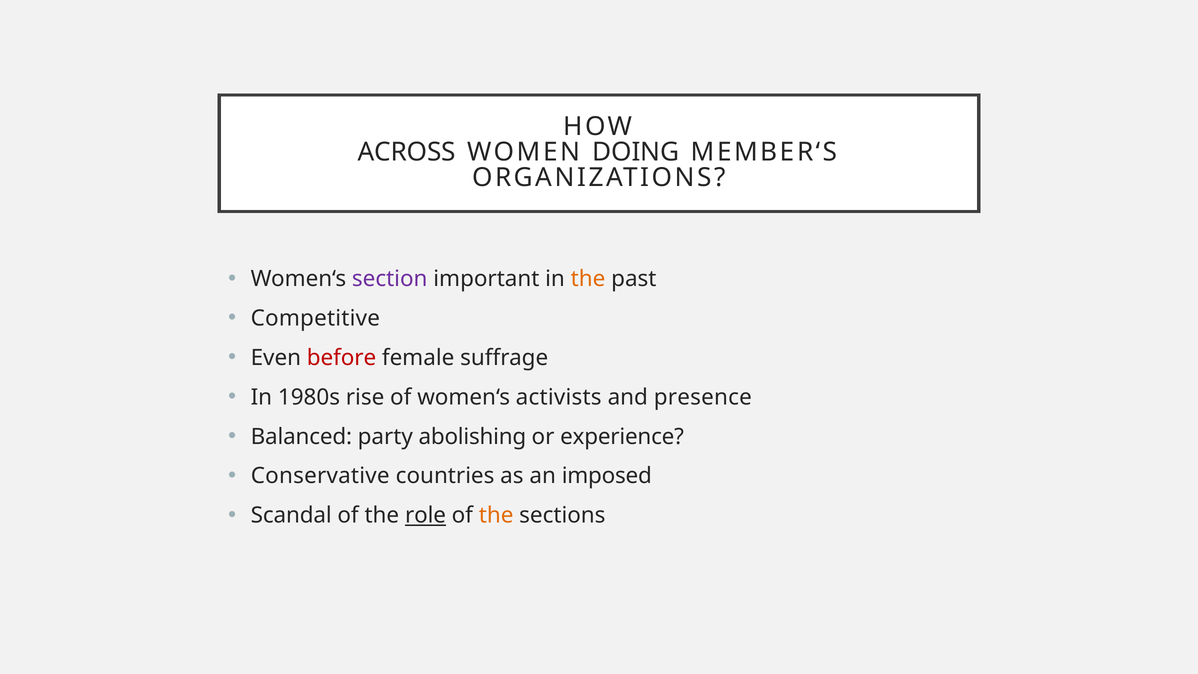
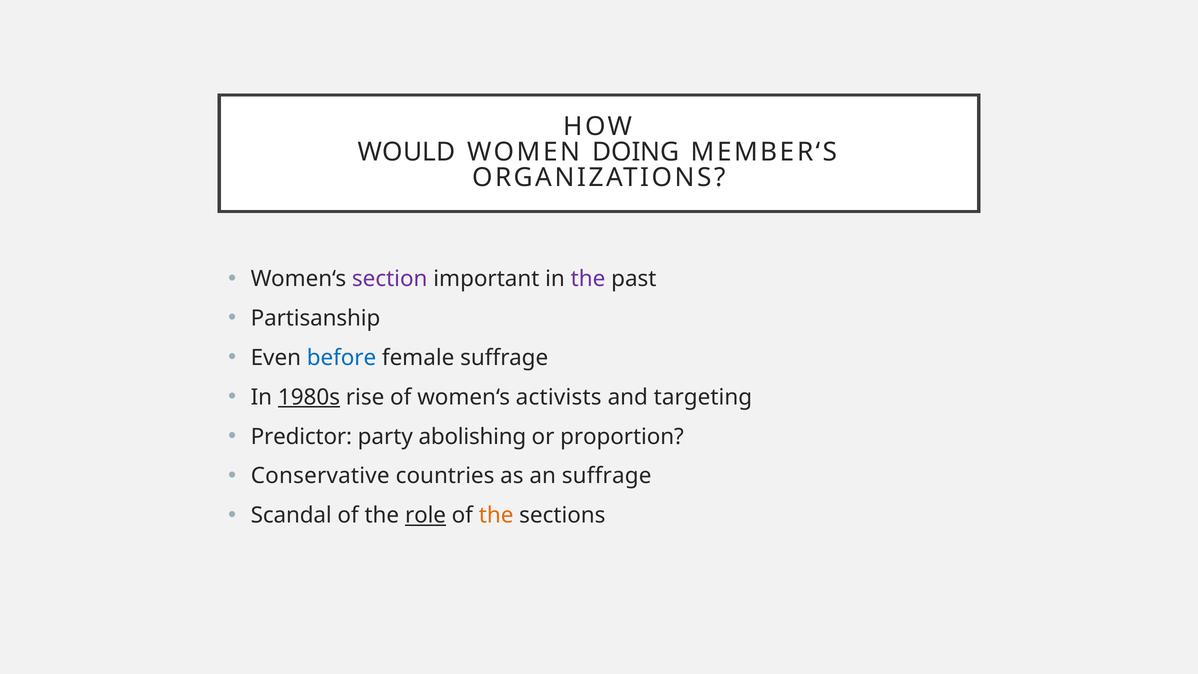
ACROSS: ACROSS -> WOULD (407, 152)
the colour: orange -> purple (588, 279)
Competitive: Competitive -> Partisanship (316, 318)
before colour: red -> blue (342, 358)
1980s underline: none -> present (309, 397)
presence: presence -> targeting (703, 397)
Balanced: Balanced -> Predictor (301, 437)
experience: experience -> proportion (622, 437)
an imposed: imposed -> suffrage (607, 476)
